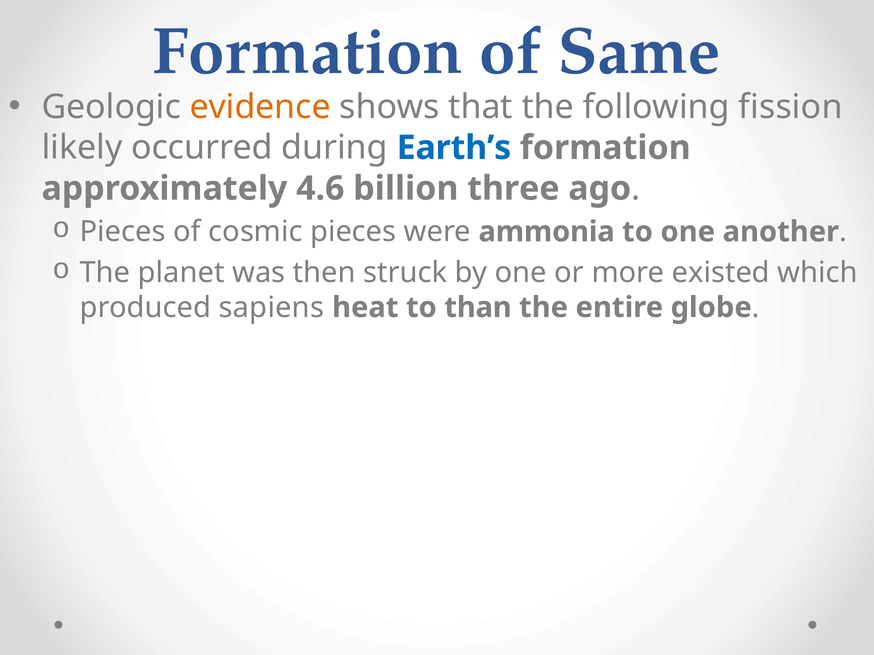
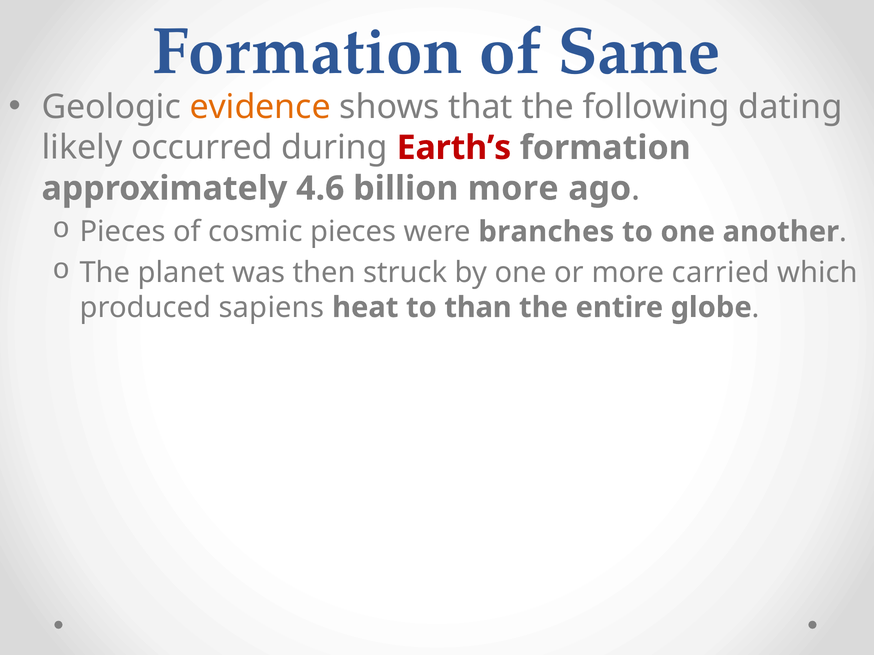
fission: fission -> dating (790, 107)
Earth’s colour: blue -> red (454, 148)
billion three: three -> more (513, 189)
ammonia: ammonia -> branches (546, 232)
existed: existed -> carried (721, 273)
